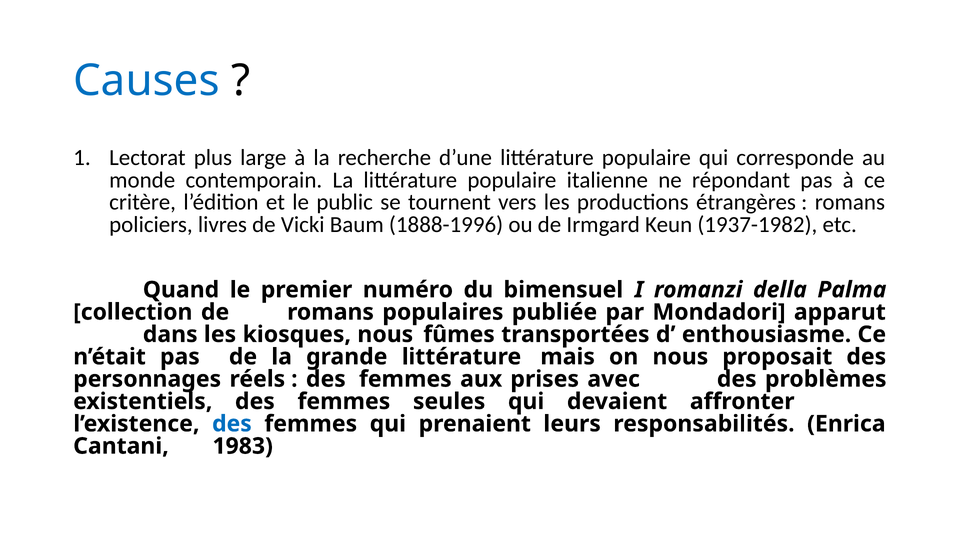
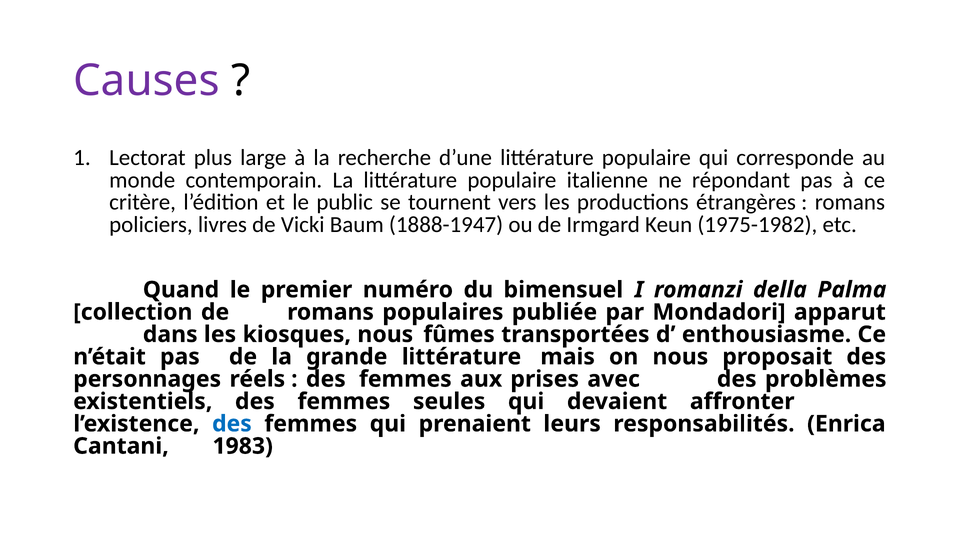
Causes colour: blue -> purple (146, 81)
1888-1996: 1888-1996 -> 1888-1947 (446, 225)
1937-1982: 1937-1982 -> 1975-1982 (757, 225)
